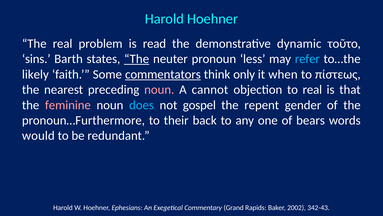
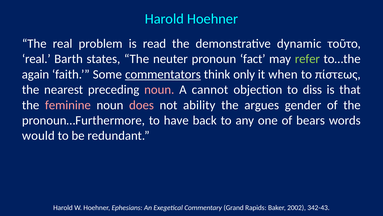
sins: sins -> real (36, 59)
The underline: present -> none (137, 59)
less: less -> fact (253, 59)
refer colour: light blue -> light green (307, 59)
likely: likely -> again (35, 74)
to real: real -> diss (312, 89)
does colour: light blue -> pink (142, 105)
gospel: gospel -> ability (199, 105)
repent: repent -> argues (262, 105)
their: their -> have (176, 120)
